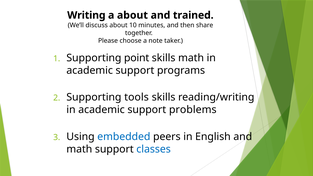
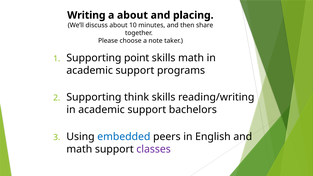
trained: trained -> placing (193, 15)
tools: tools -> think (137, 97)
problems: problems -> bachelors (193, 110)
classes colour: blue -> purple (154, 149)
